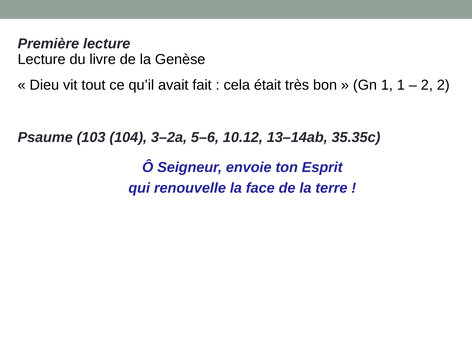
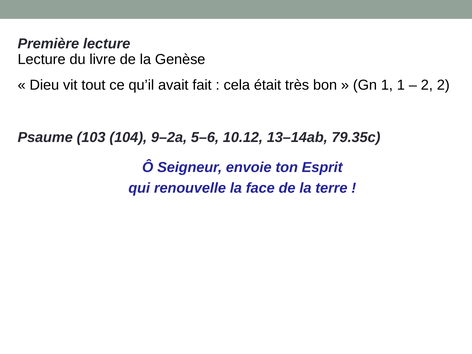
3–2a: 3–2a -> 9–2a (169, 137)
35.35c: 35.35c -> 79.35c (356, 137)
